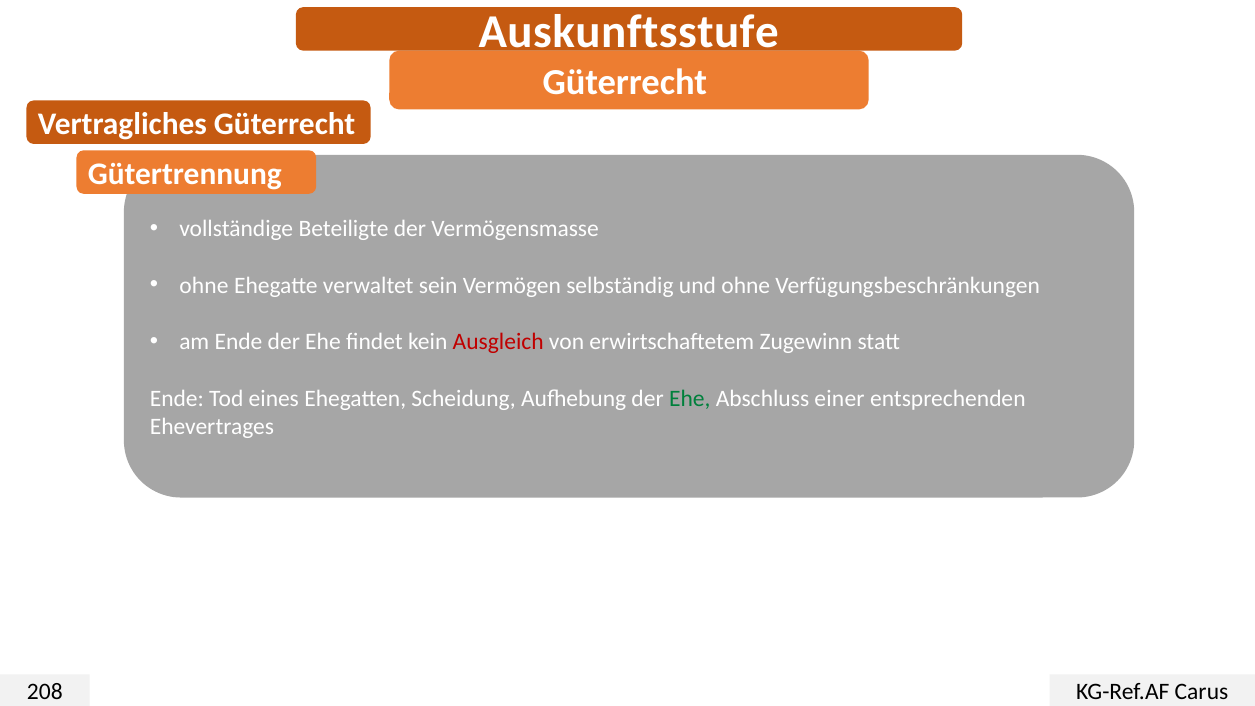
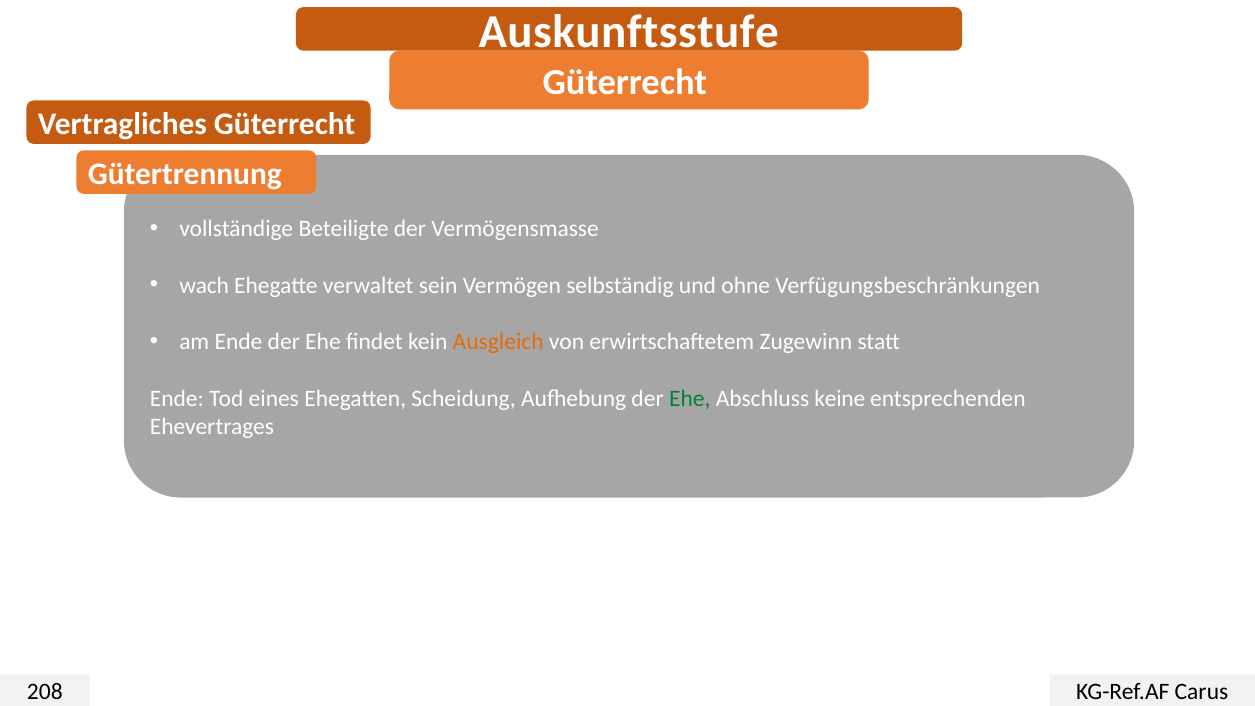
ohne: ohne -> wach (204, 285)
Ausgleich colour: red -> orange (498, 342)
einer: einer -> keine (840, 398)
